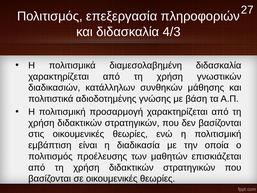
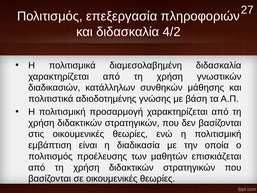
4/3: 4/3 -> 4/2 (172, 32)
